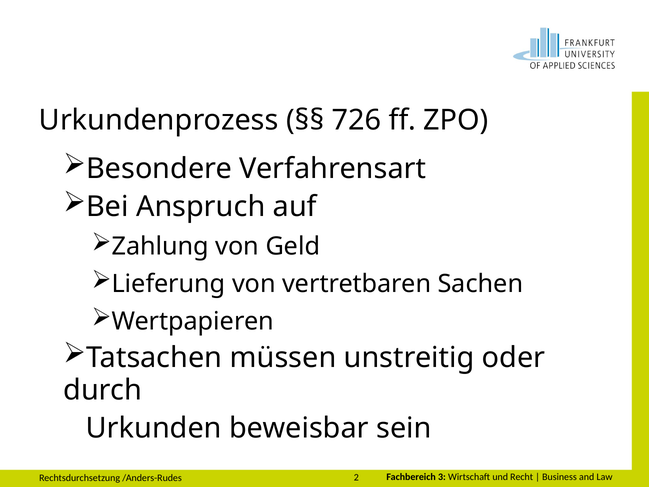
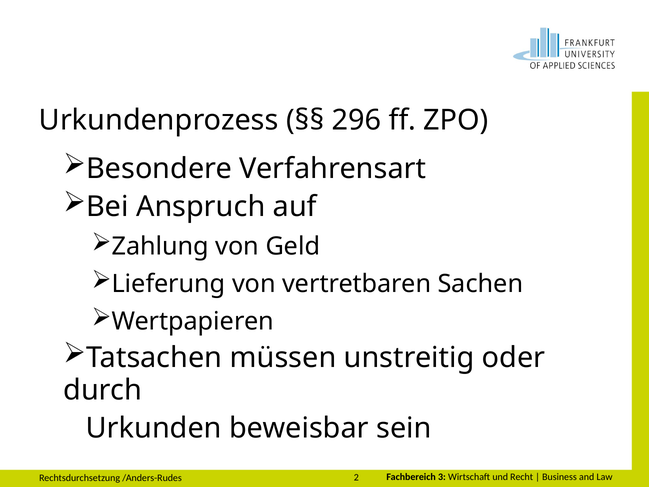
726: 726 -> 296 (357, 120)
